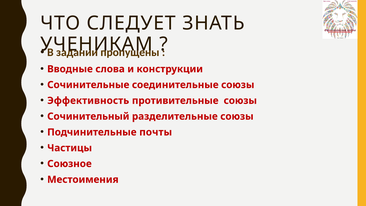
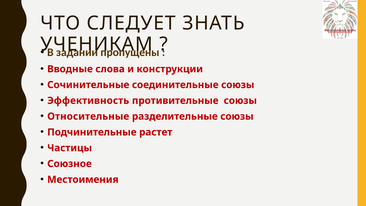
Сочинительный: Сочинительный -> Относительные (88, 116)
почты: почты -> растет (156, 132)
